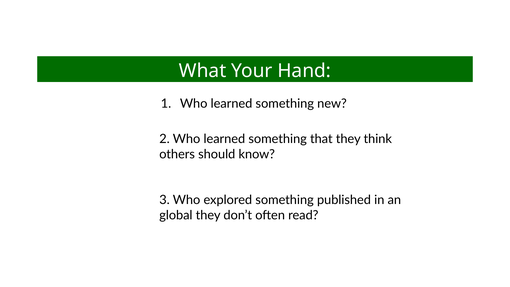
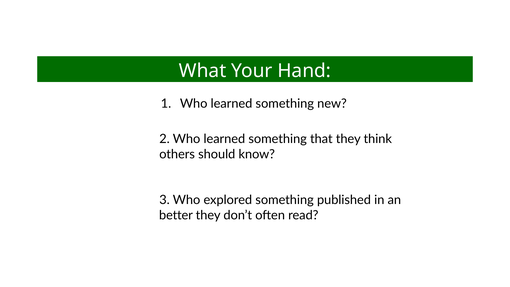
global: global -> better (176, 215)
